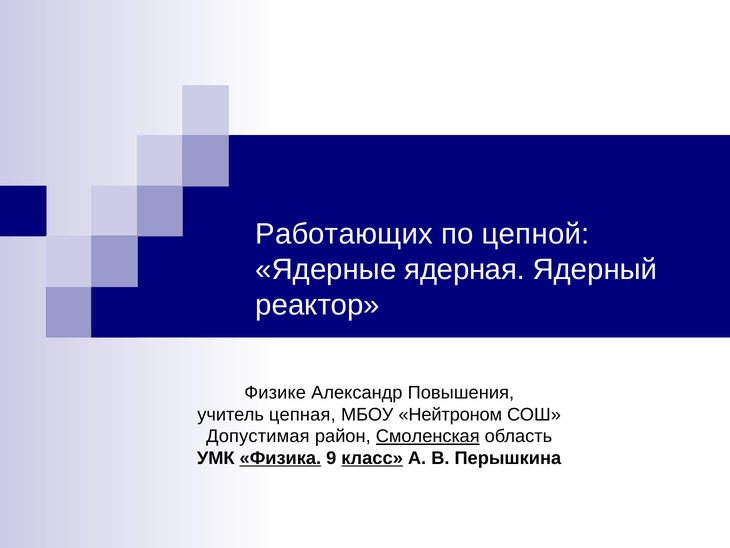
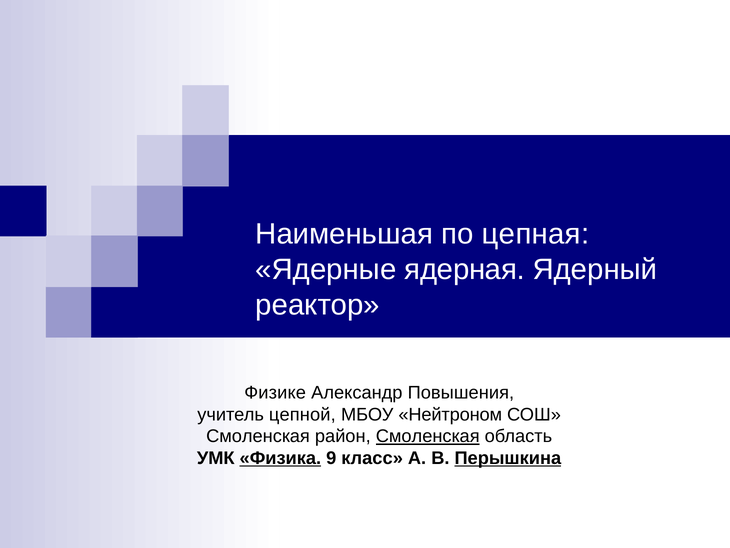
Работающих: Работающих -> Наименьшая (344, 234)
цепной: цепной -> цепная (536, 234)
цепная: цепная -> цепной (302, 414)
Допустимая: Допустимая -> Смоленская (258, 436)
класс underline: present -> none (372, 458)
Перышкина underline: none -> present (508, 458)
